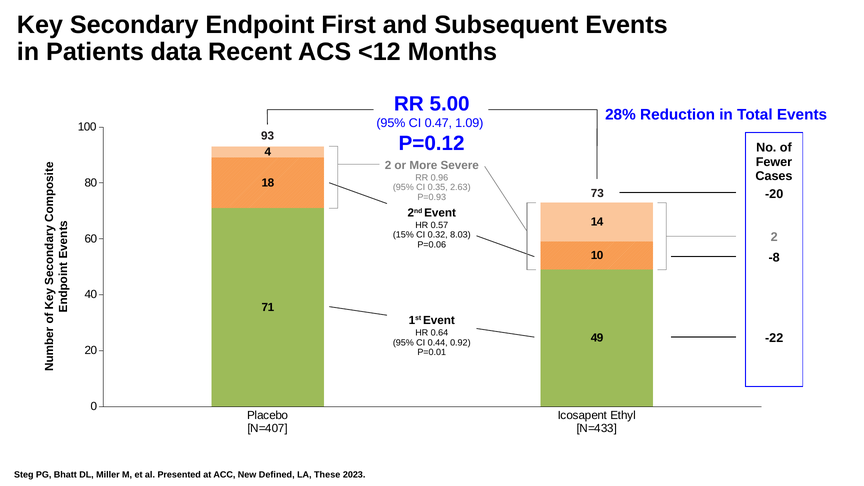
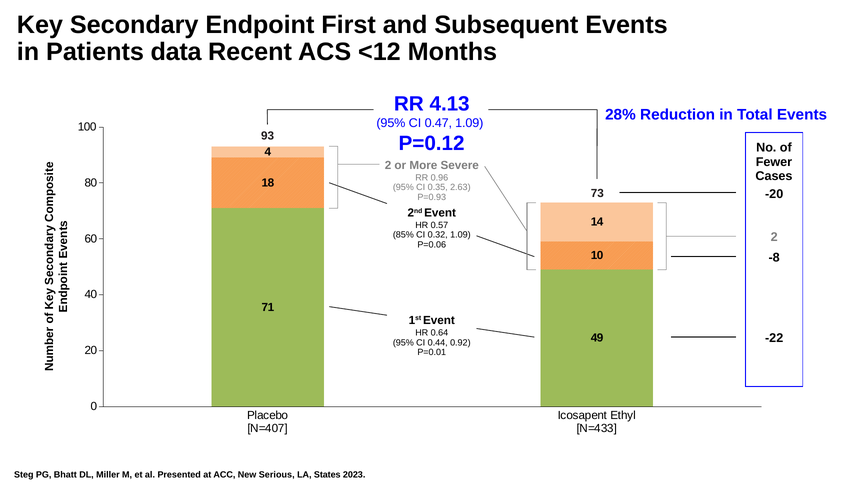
5.00: 5.00 -> 4.13 (450, 104)
15%: 15% -> 85% (403, 235)
0.32 8.03: 8.03 -> 1.09 (460, 235)
Defined: Defined -> Serious (277, 475)
These: These -> States (327, 475)
